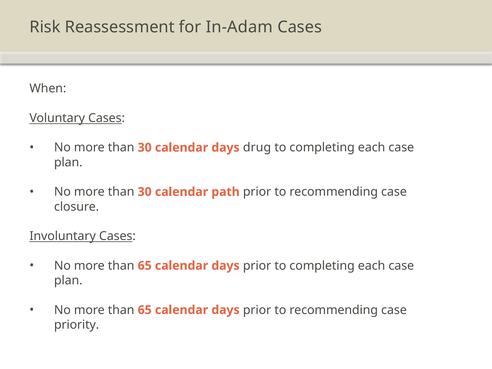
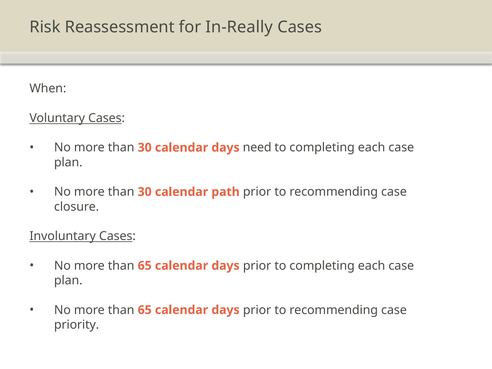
In-Adam: In-Adam -> In-Really (239, 27)
drug: drug -> need (257, 148)
